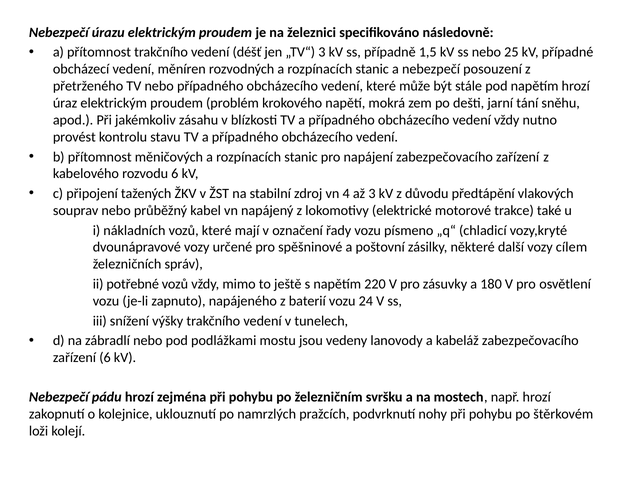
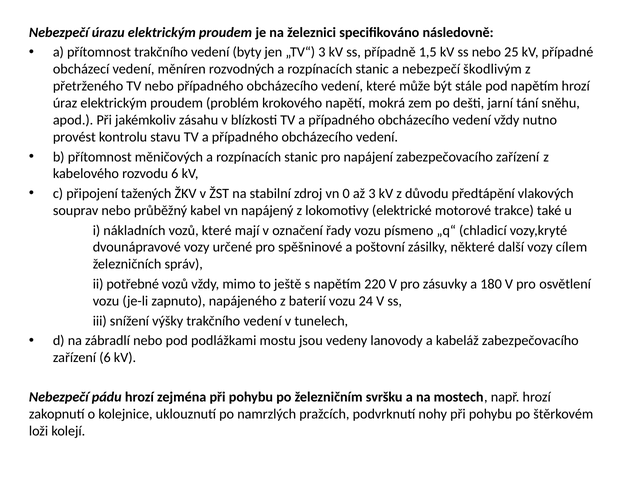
déšť: déšť -> byty (247, 52)
posouzení: posouzení -> škodlivým (493, 69)
4: 4 -> 0 (346, 194)
